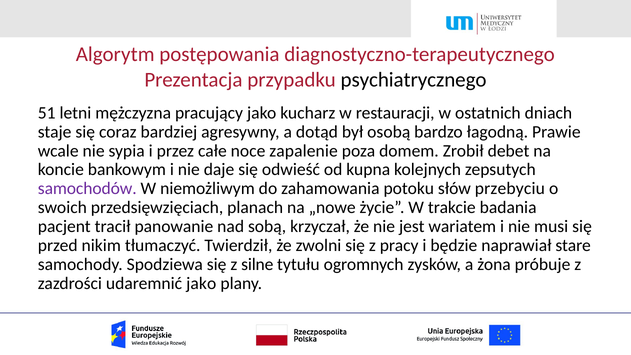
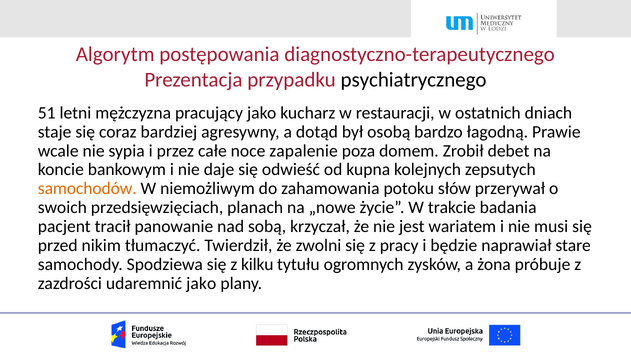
samochodów colour: purple -> orange (87, 189)
przebyciu: przebyciu -> przerywał (510, 189)
silne: silne -> kilku (257, 264)
